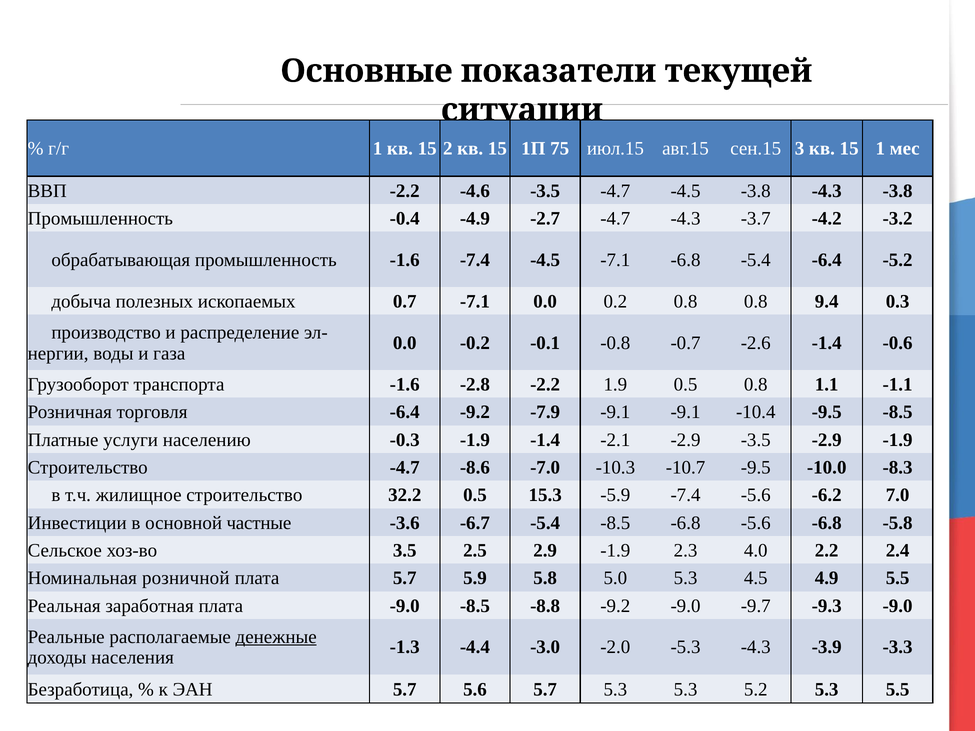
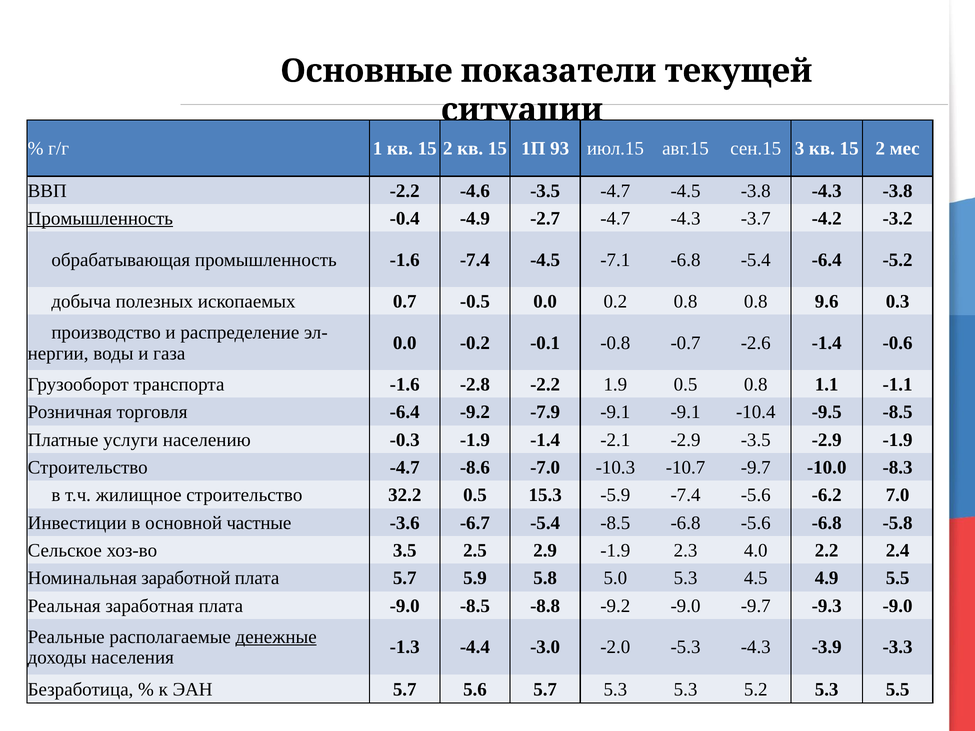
75: 75 -> 93 (560, 149)
3 кв 15 1: 1 -> 2 (880, 149)
Промышленность underline: none -> present (100, 218)
0.7 -7.1: -7.1 -> -0.5 (475, 302)
9.4: 9.4 -> 9.6 (827, 302)
-10.7 -9.5: -9.5 -> -9.7 (756, 468)
розничной: розничной -> заработной (186, 578)
